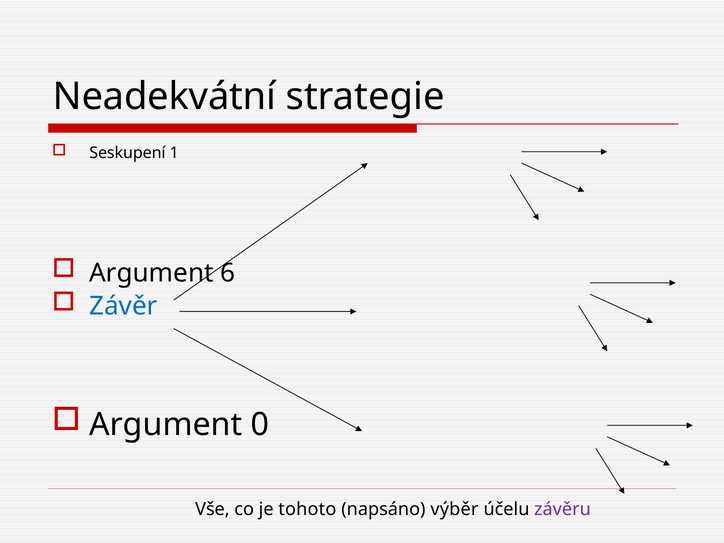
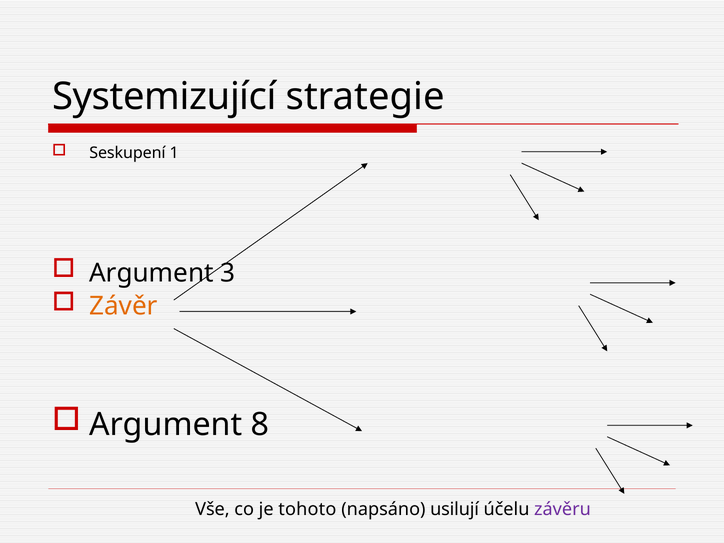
Neadekvátní: Neadekvátní -> Systemizující (164, 97)
6: 6 -> 3 (228, 273)
Závěr colour: blue -> orange (124, 306)
0: 0 -> 8 (260, 425)
výběr: výběr -> usilují (455, 510)
